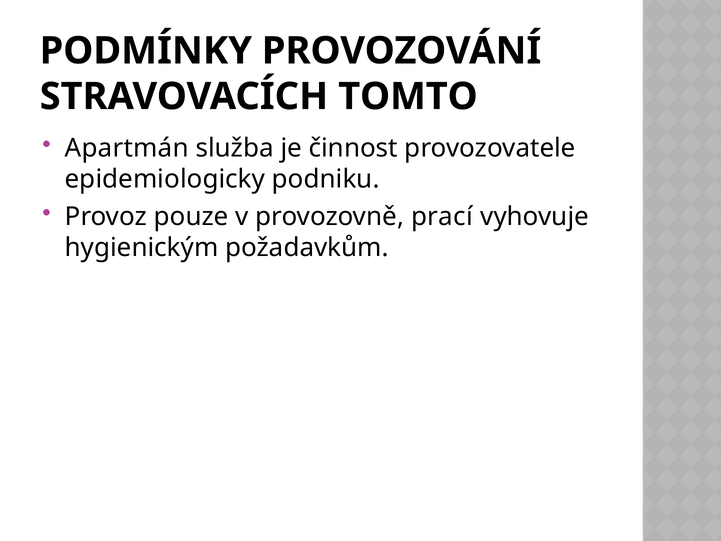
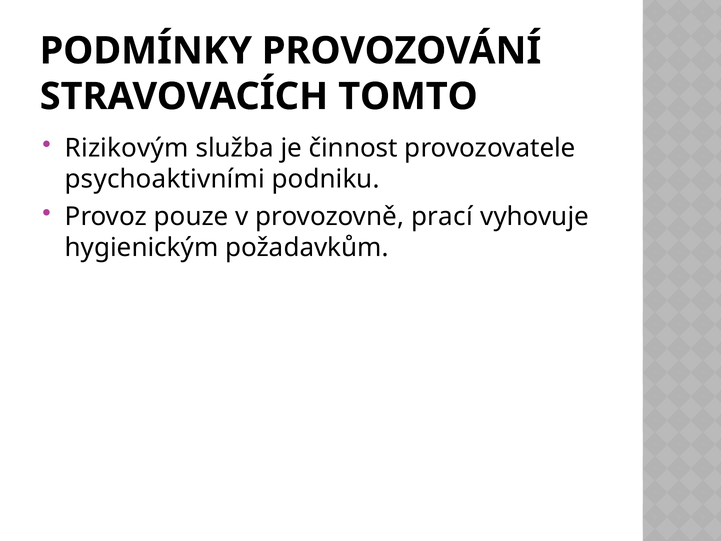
Apartmán: Apartmán -> Rizikovým (127, 148)
epidemiologicky: epidemiologicky -> psychoaktivními (165, 179)
